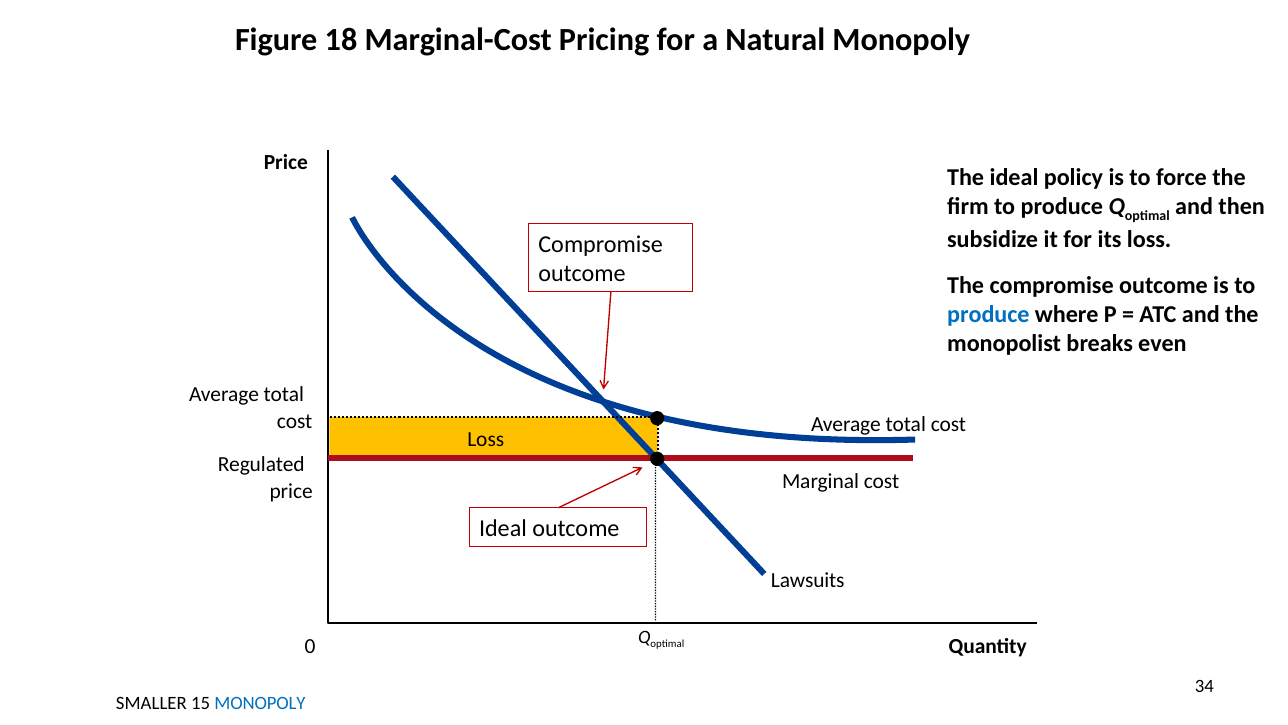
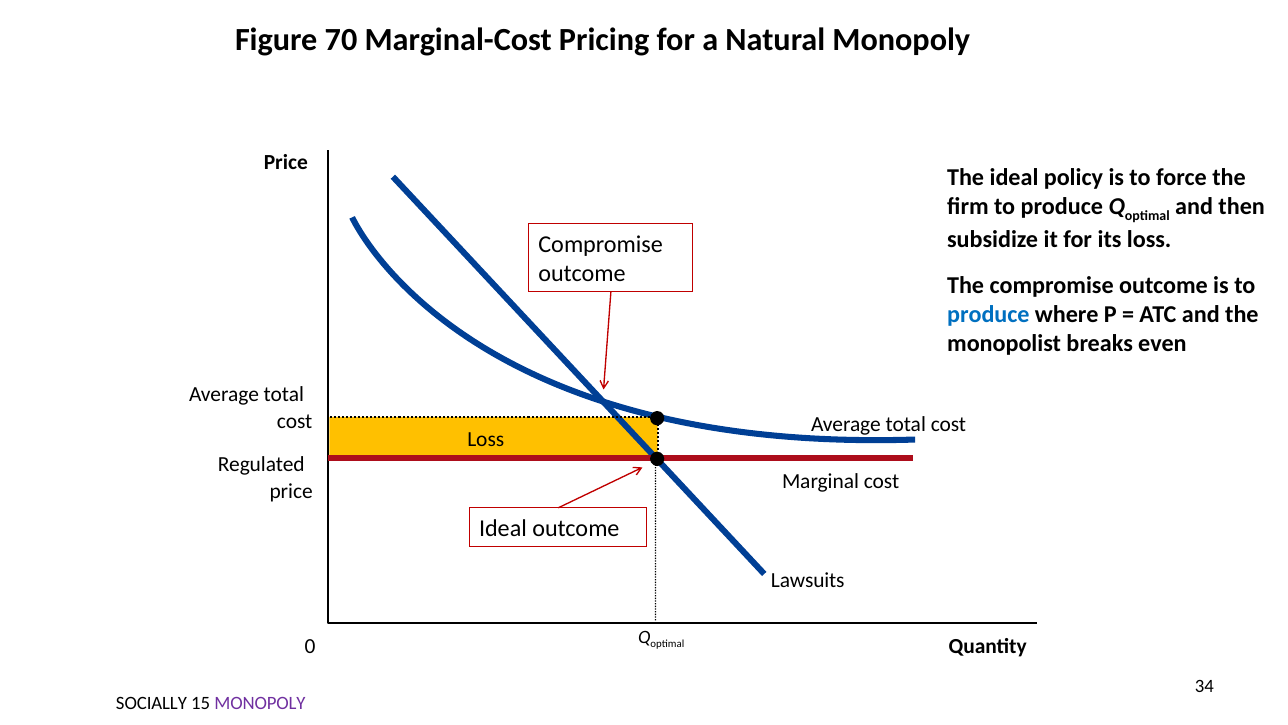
18: 18 -> 70 (341, 40)
SMALLER: SMALLER -> SOCIALLY (151, 703)
MONOPOLY colour: blue -> purple (260, 703)
